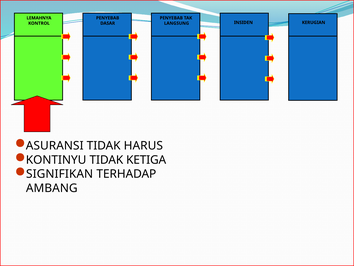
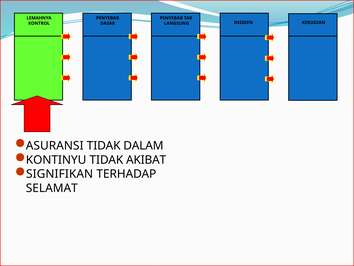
HARUS: HARUS -> DALAM (143, 145)
KETIGA: KETIGA -> AKIBAT (146, 160)
AMBANG: AMBANG -> SELAMAT (52, 188)
